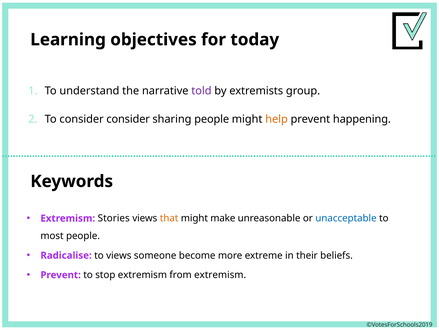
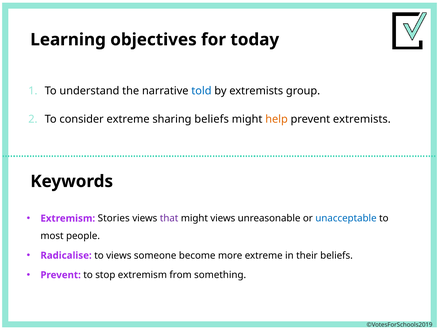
told colour: purple -> blue (201, 91)
consider consider: consider -> extreme (128, 119)
sharing people: people -> beliefs (212, 119)
prevent happening: happening -> extremists (362, 119)
that colour: orange -> purple (169, 218)
might make: make -> views (223, 218)
from extremism: extremism -> something (220, 274)
